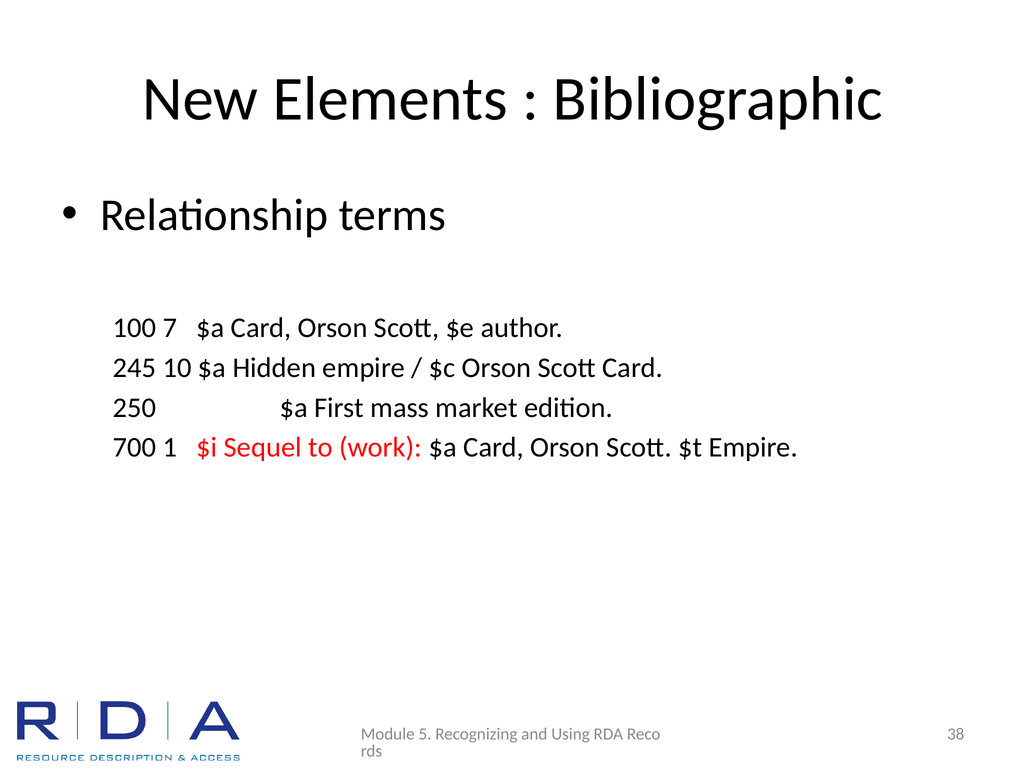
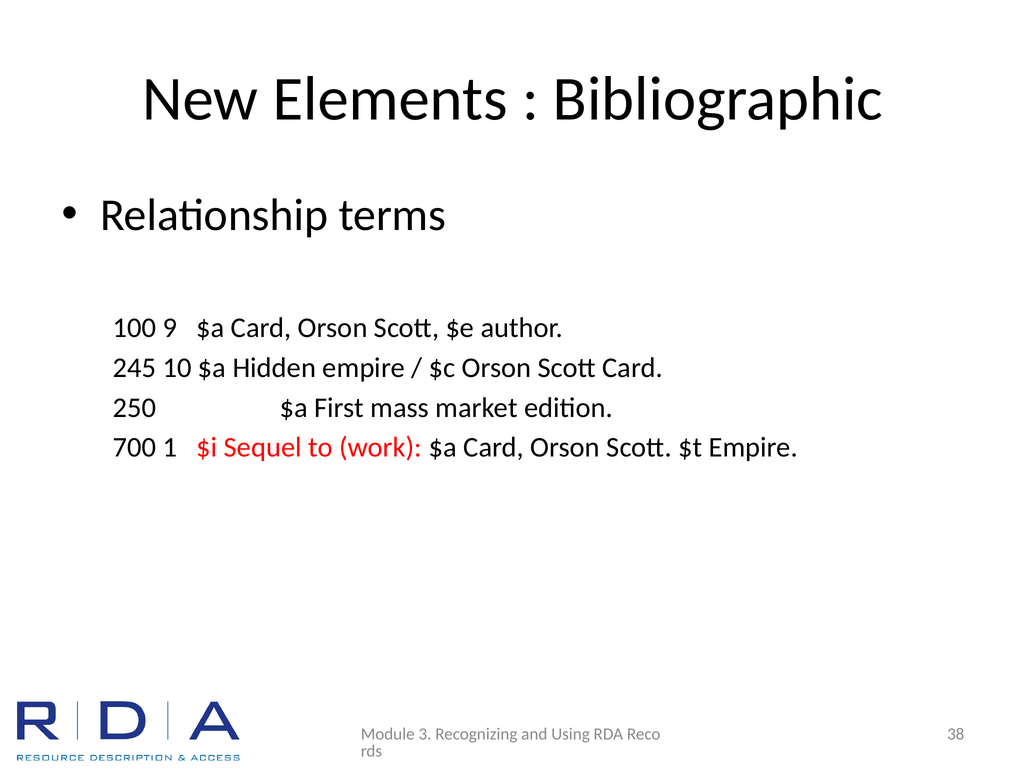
7: 7 -> 9 (170, 328)
5: 5 -> 3 (425, 735)
